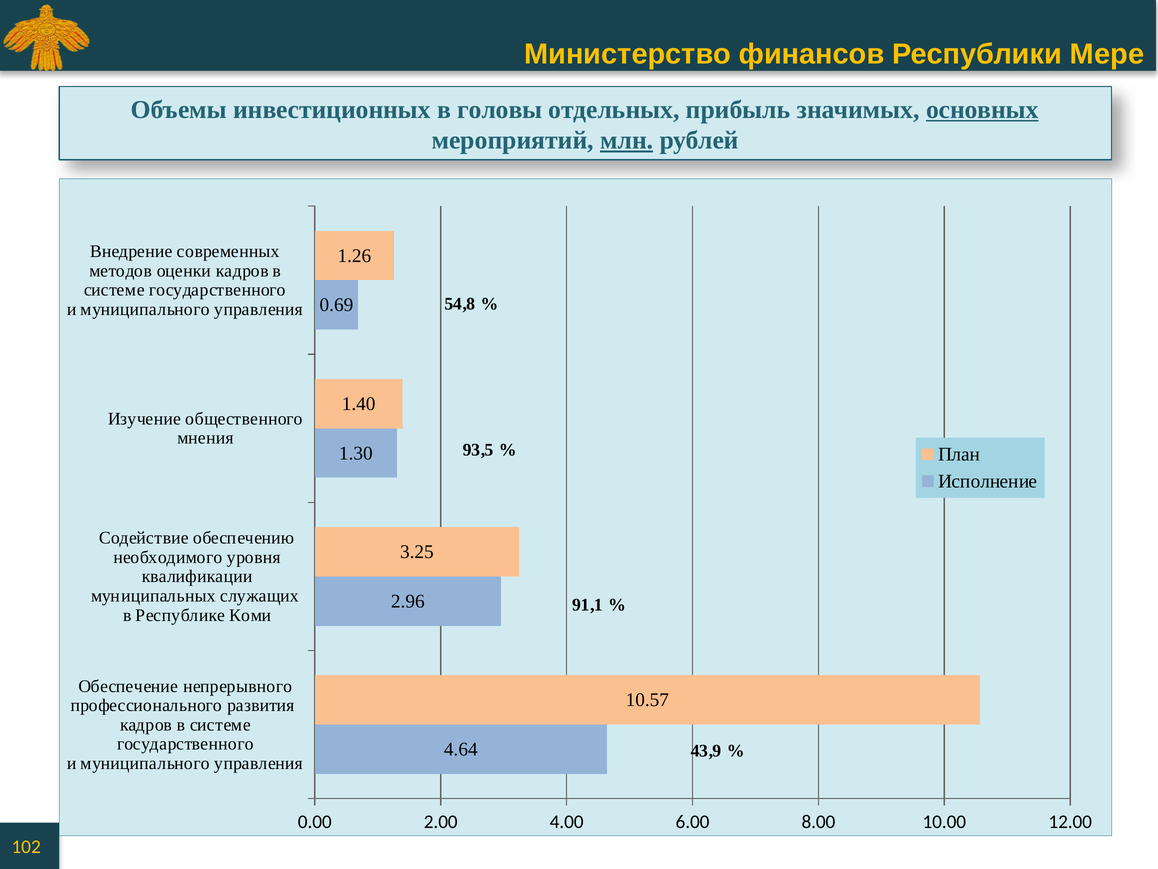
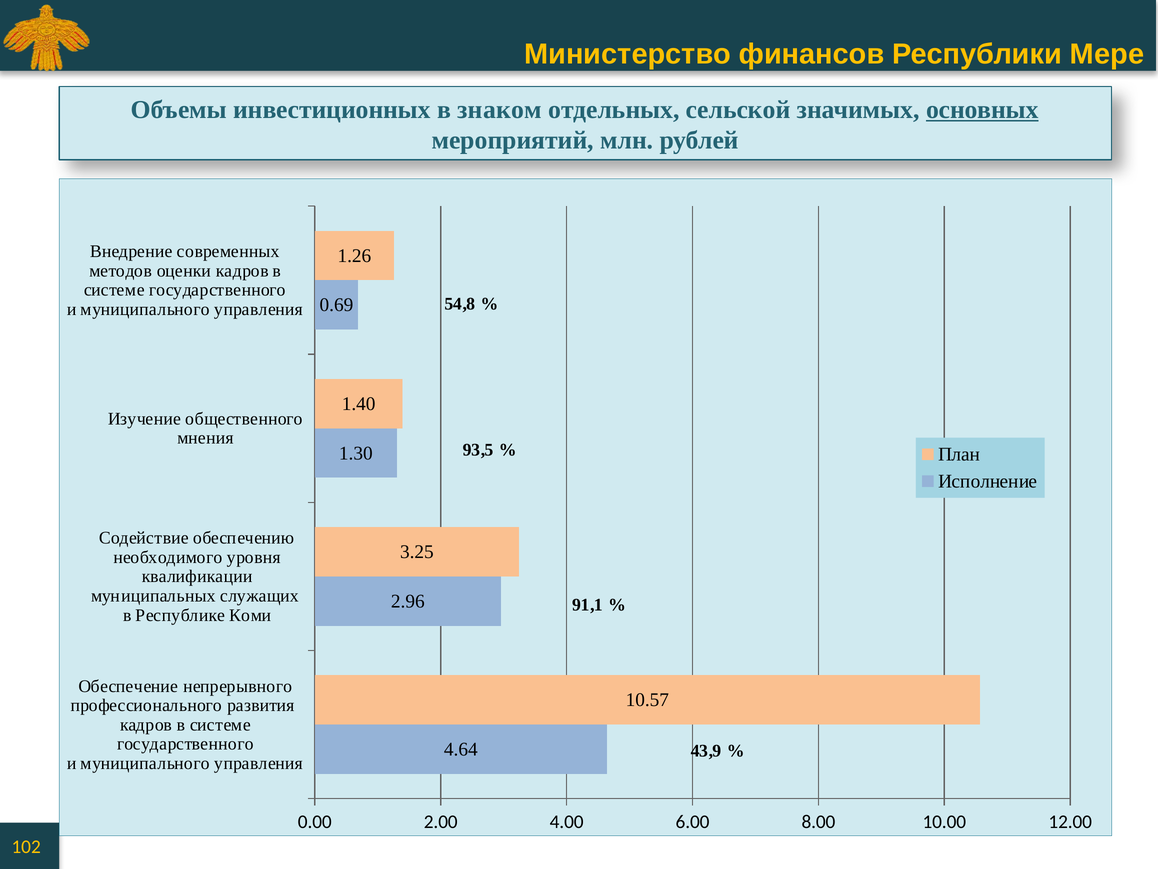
головы: головы -> знаком (500, 110)
прибыль: прибыль -> сельской (738, 110)
млн underline: present -> none (627, 140)
